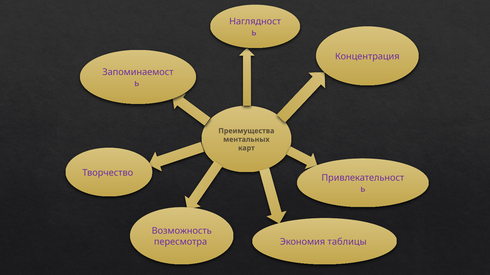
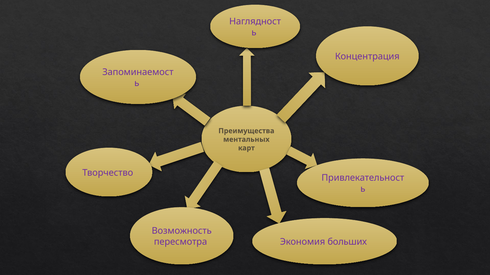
таблицы: таблицы -> больших (347, 242)
